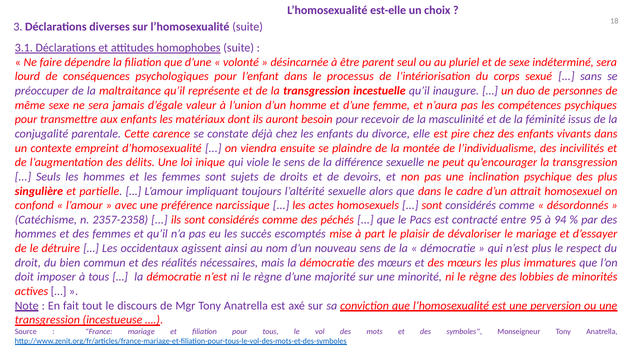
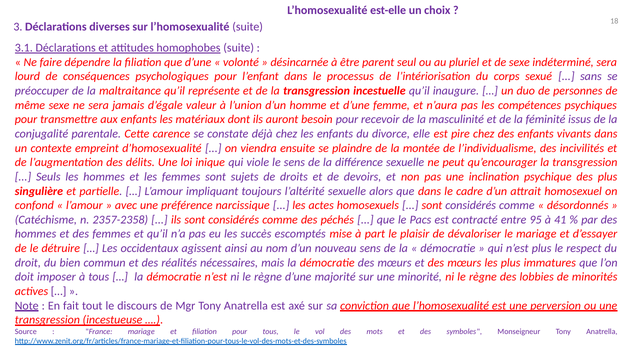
94: 94 -> 41 (560, 220)
